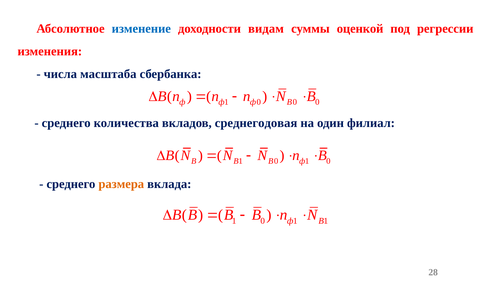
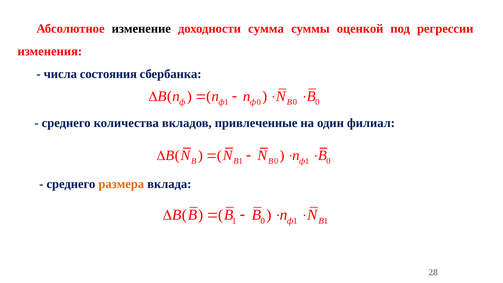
изменение colour: blue -> black (141, 29)
видам: видам -> сумма (266, 29)
масштаба: масштаба -> состояния (108, 74)
среднегодовая: среднегодовая -> привлеченные (256, 123)
